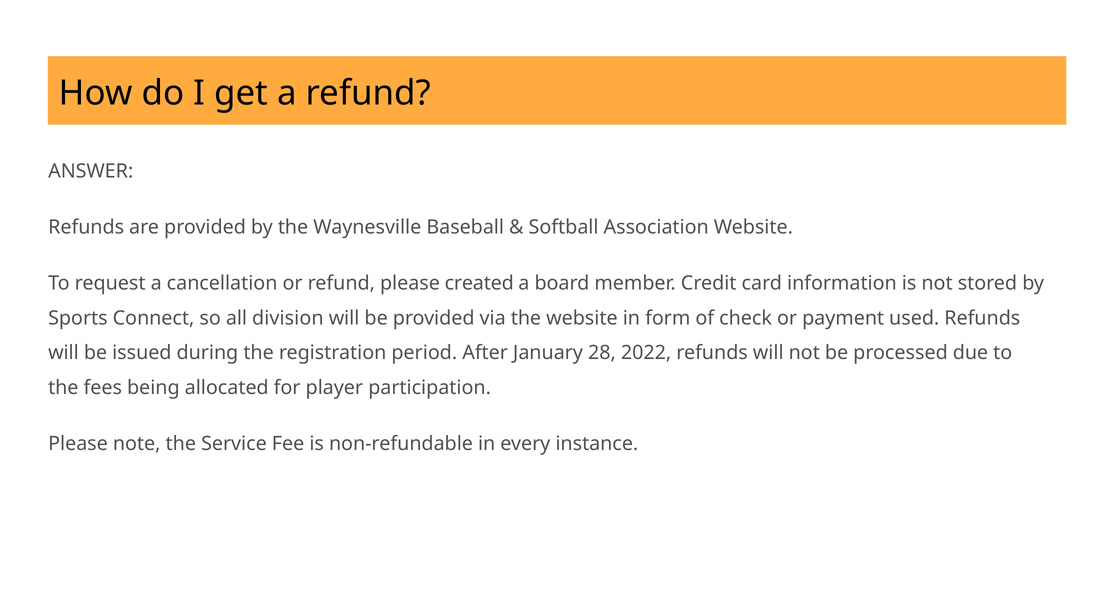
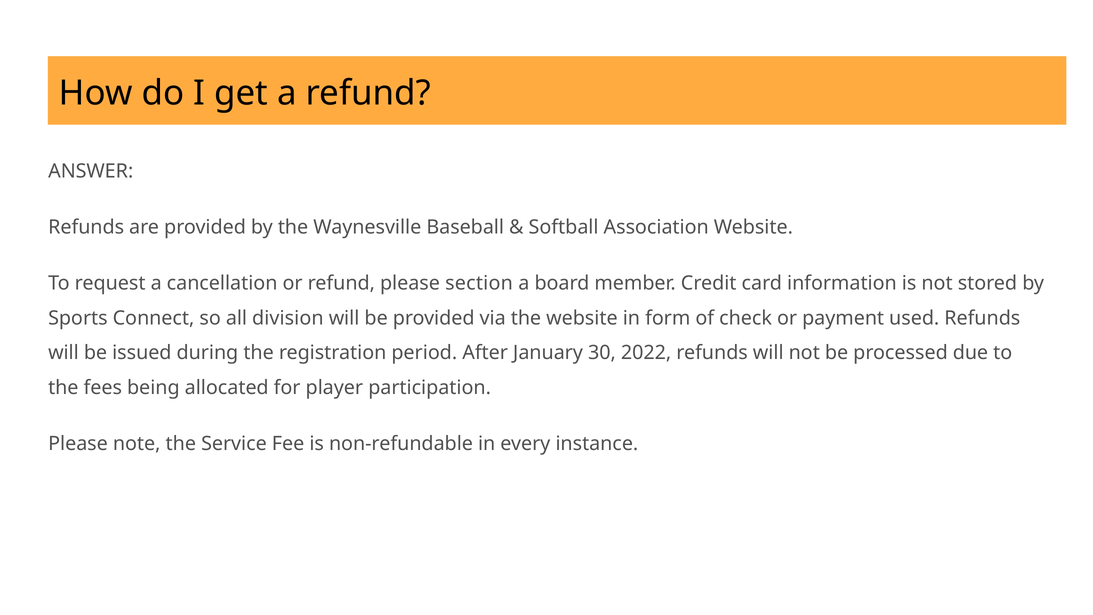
created: created -> section (479, 283)
28: 28 -> 30 (602, 353)
